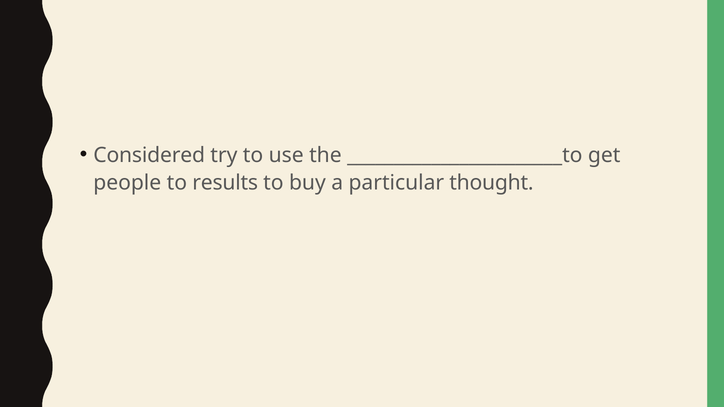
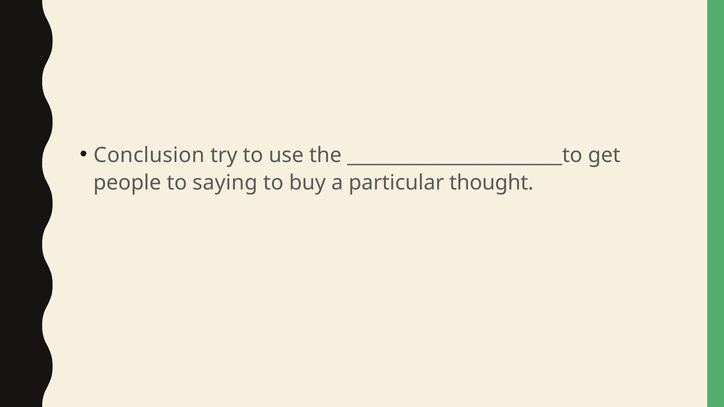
Considered: Considered -> Conclusion (149, 155)
results: results -> saying (225, 183)
